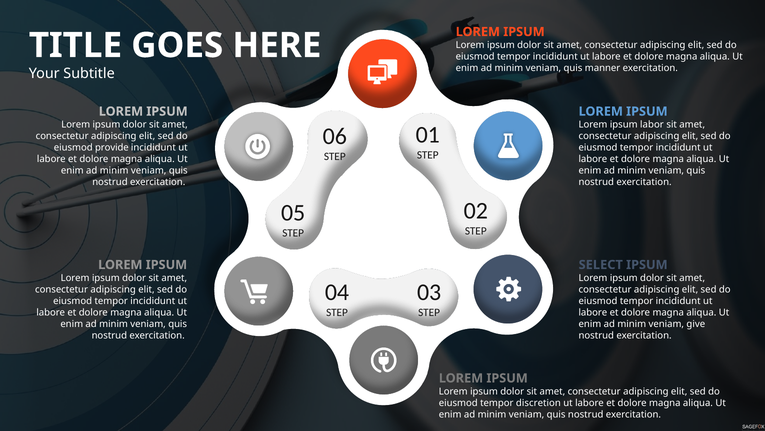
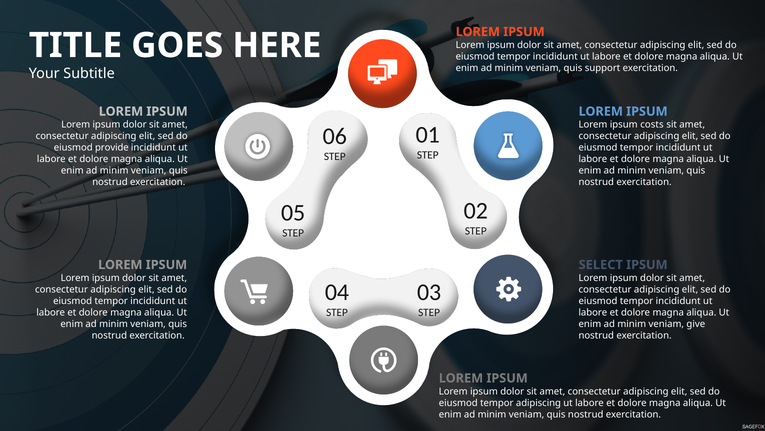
manner: manner -> support (603, 68)
labor: labor -> costs (652, 124)
tempor discretion: discretion -> adipiscing (538, 402)
